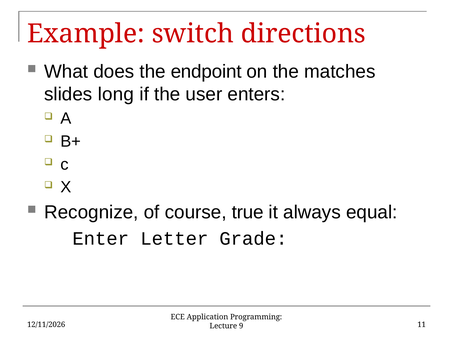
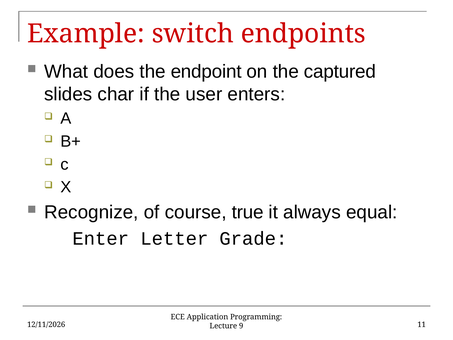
directions: directions -> endpoints (303, 34)
matches: matches -> captured (340, 72)
long: long -> char (116, 94)
